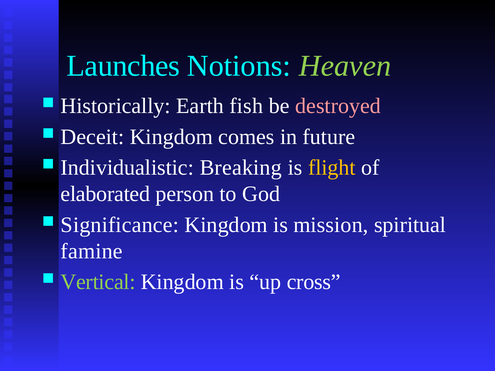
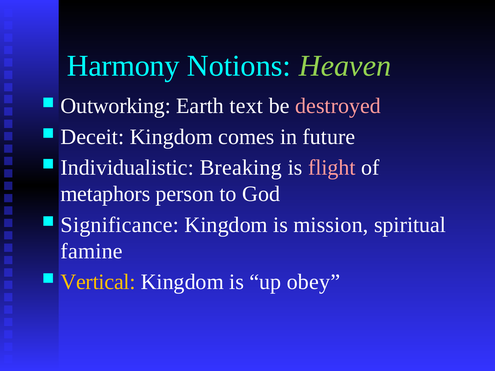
Launches: Launches -> Harmony (123, 66)
Historically: Historically -> Outworking (116, 106)
fish: fish -> text (246, 106)
flight colour: yellow -> pink (332, 168)
elaborated: elaborated -> metaphors (105, 194)
Vertical colour: light green -> yellow (98, 282)
cross: cross -> obey (313, 282)
